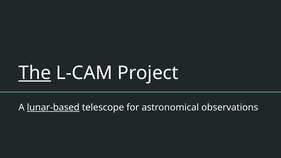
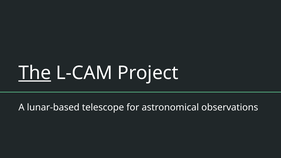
lunar-based underline: present -> none (53, 108)
